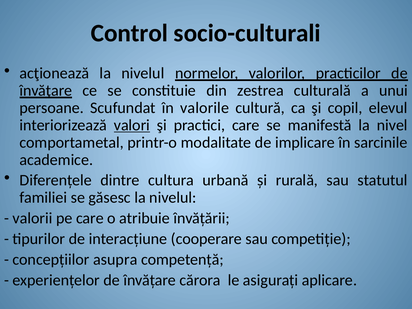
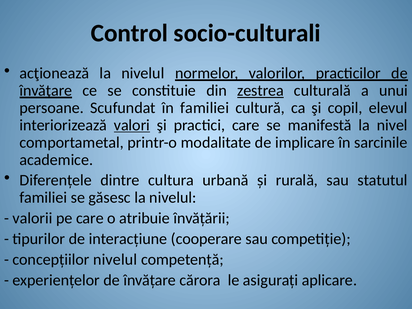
zestrea underline: none -> present (260, 91)
în valorile: valorile -> familiei (205, 108)
concepțiilor asupra: asupra -> nivelul (115, 259)
